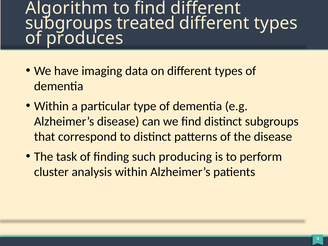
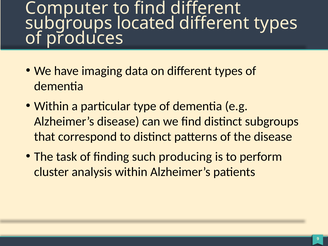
Algorithm: Algorithm -> Computer (67, 8)
treated: treated -> located (146, 23)
